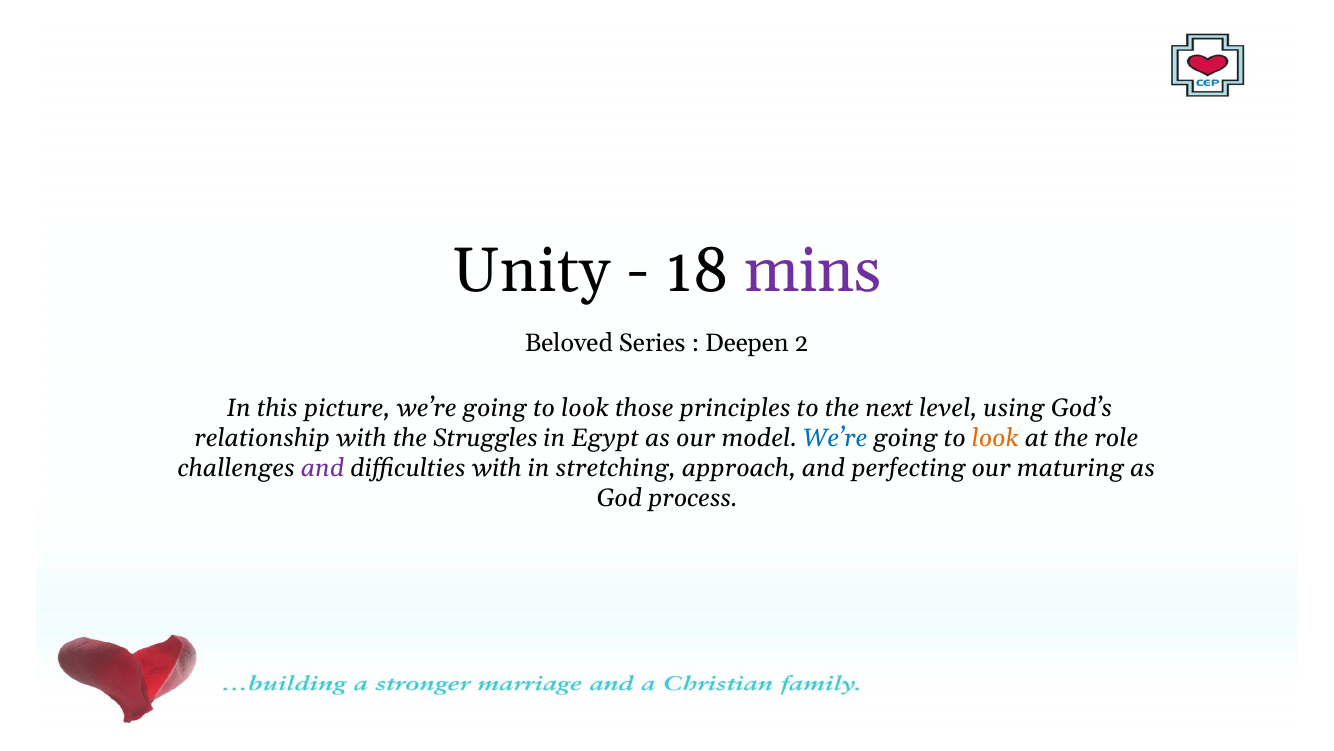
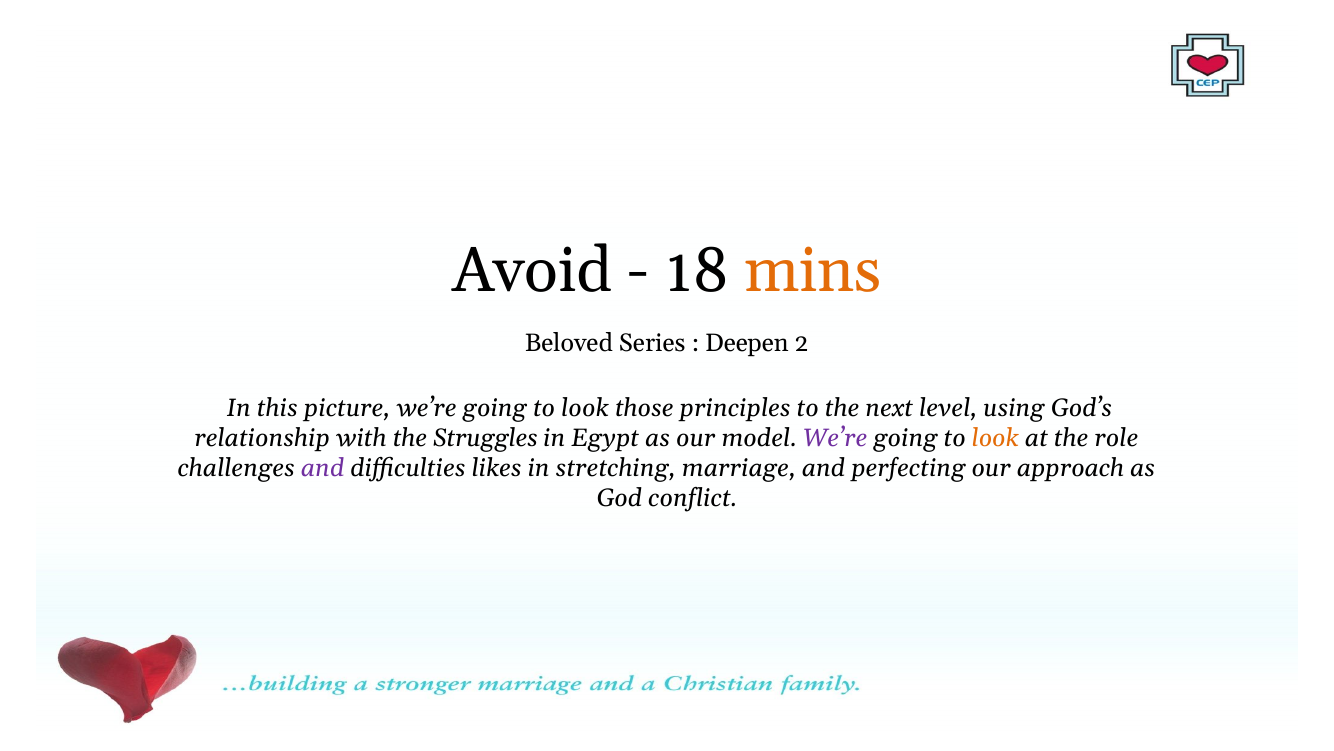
Unity: Unity -> Avoid (532, 271)
mins colour: purple -> orange (813, 271)
We’re colour: blue -> purple (835, 438)
difficulties with: with -> likes (497, 468)
approach: approach -> marriage (739, 468)
maturing: maturing -> approach (1071, 468)
process: process -> conflict (693, 498)
